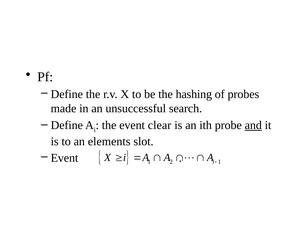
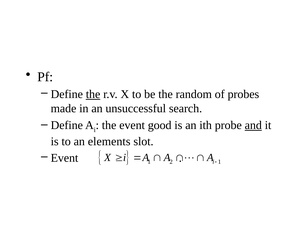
the underline: none -> present (93, 94)
hashing: hashing -> random (194, 94)
clear: clear -> good (160, 125)
